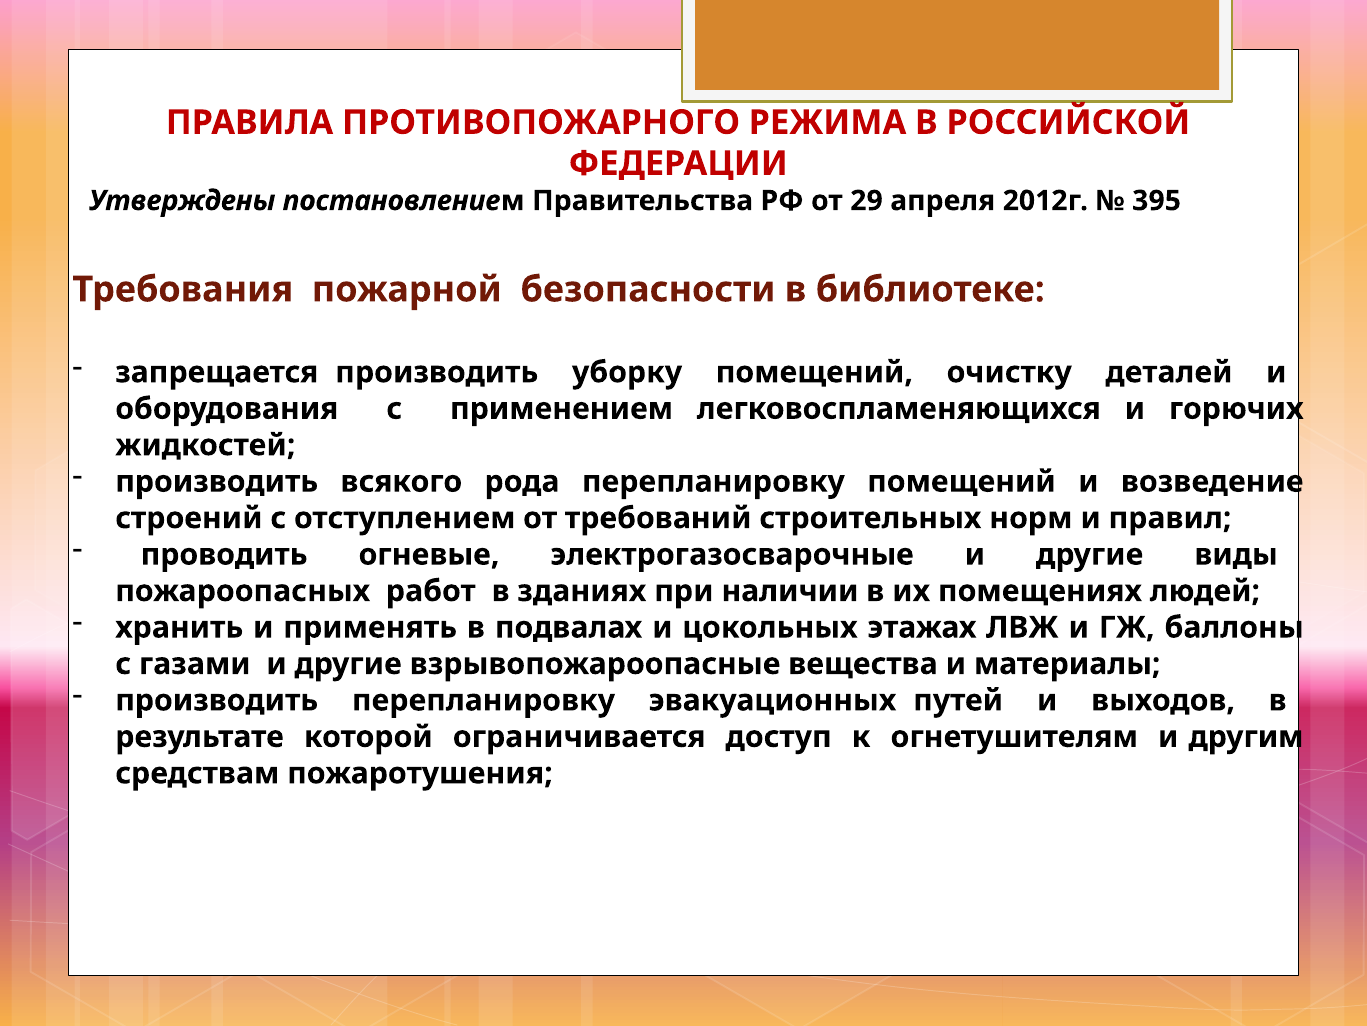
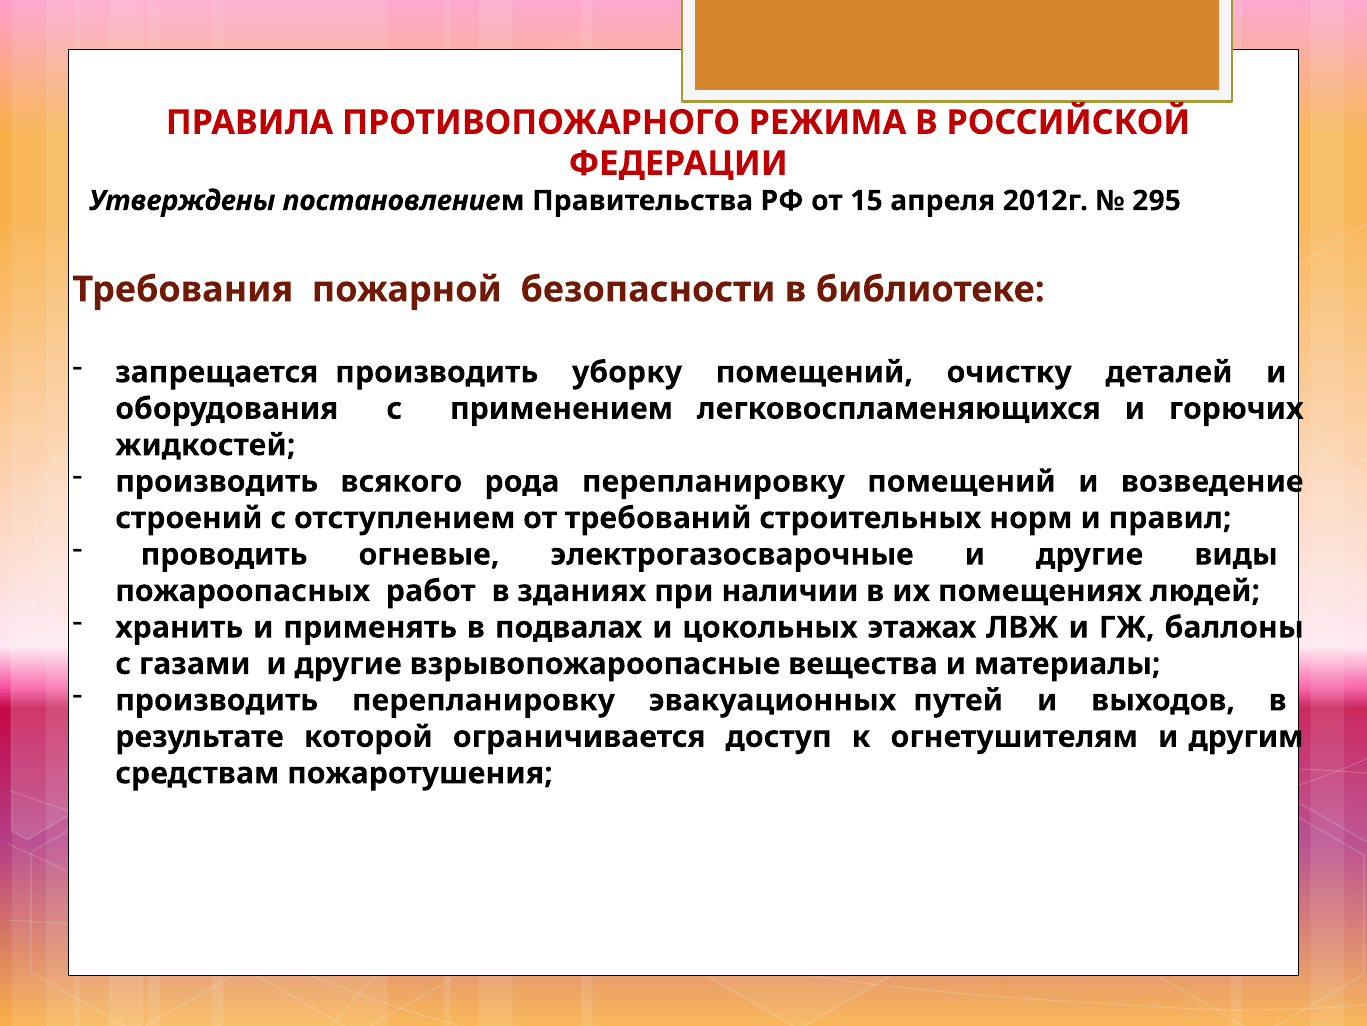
29: 29 -> 15 (866, 201)
395: 395 -> 295 (1157, 201)
